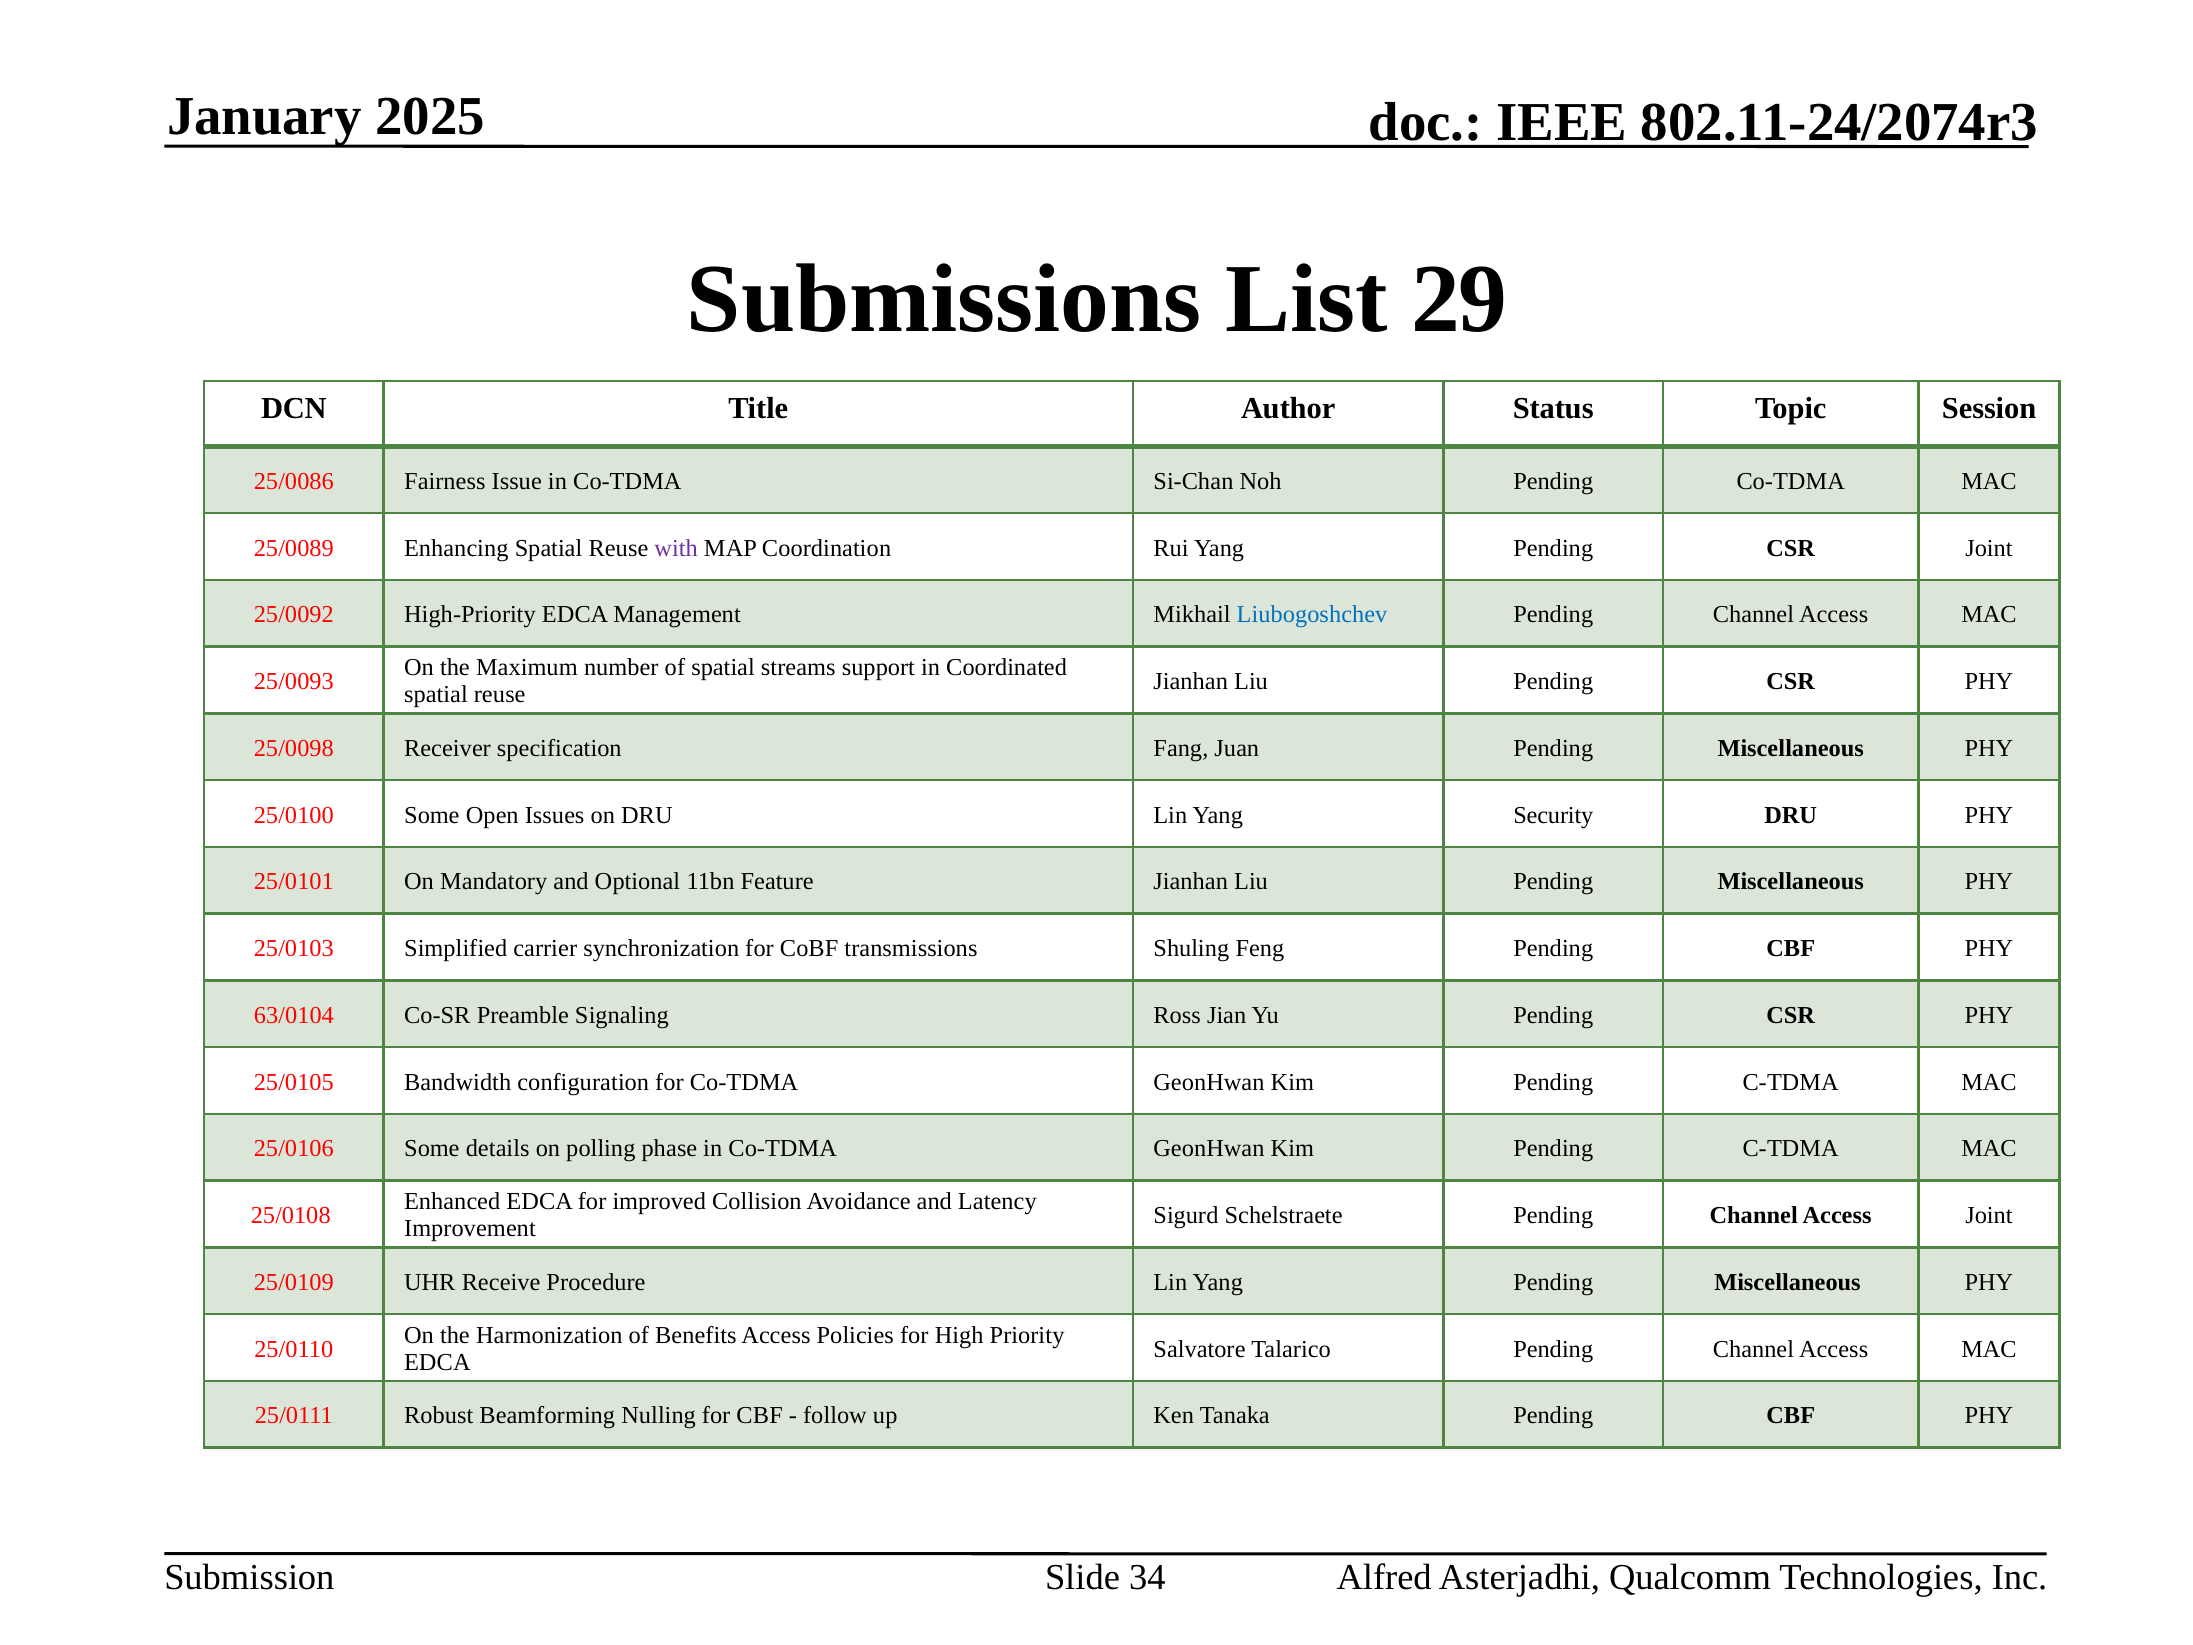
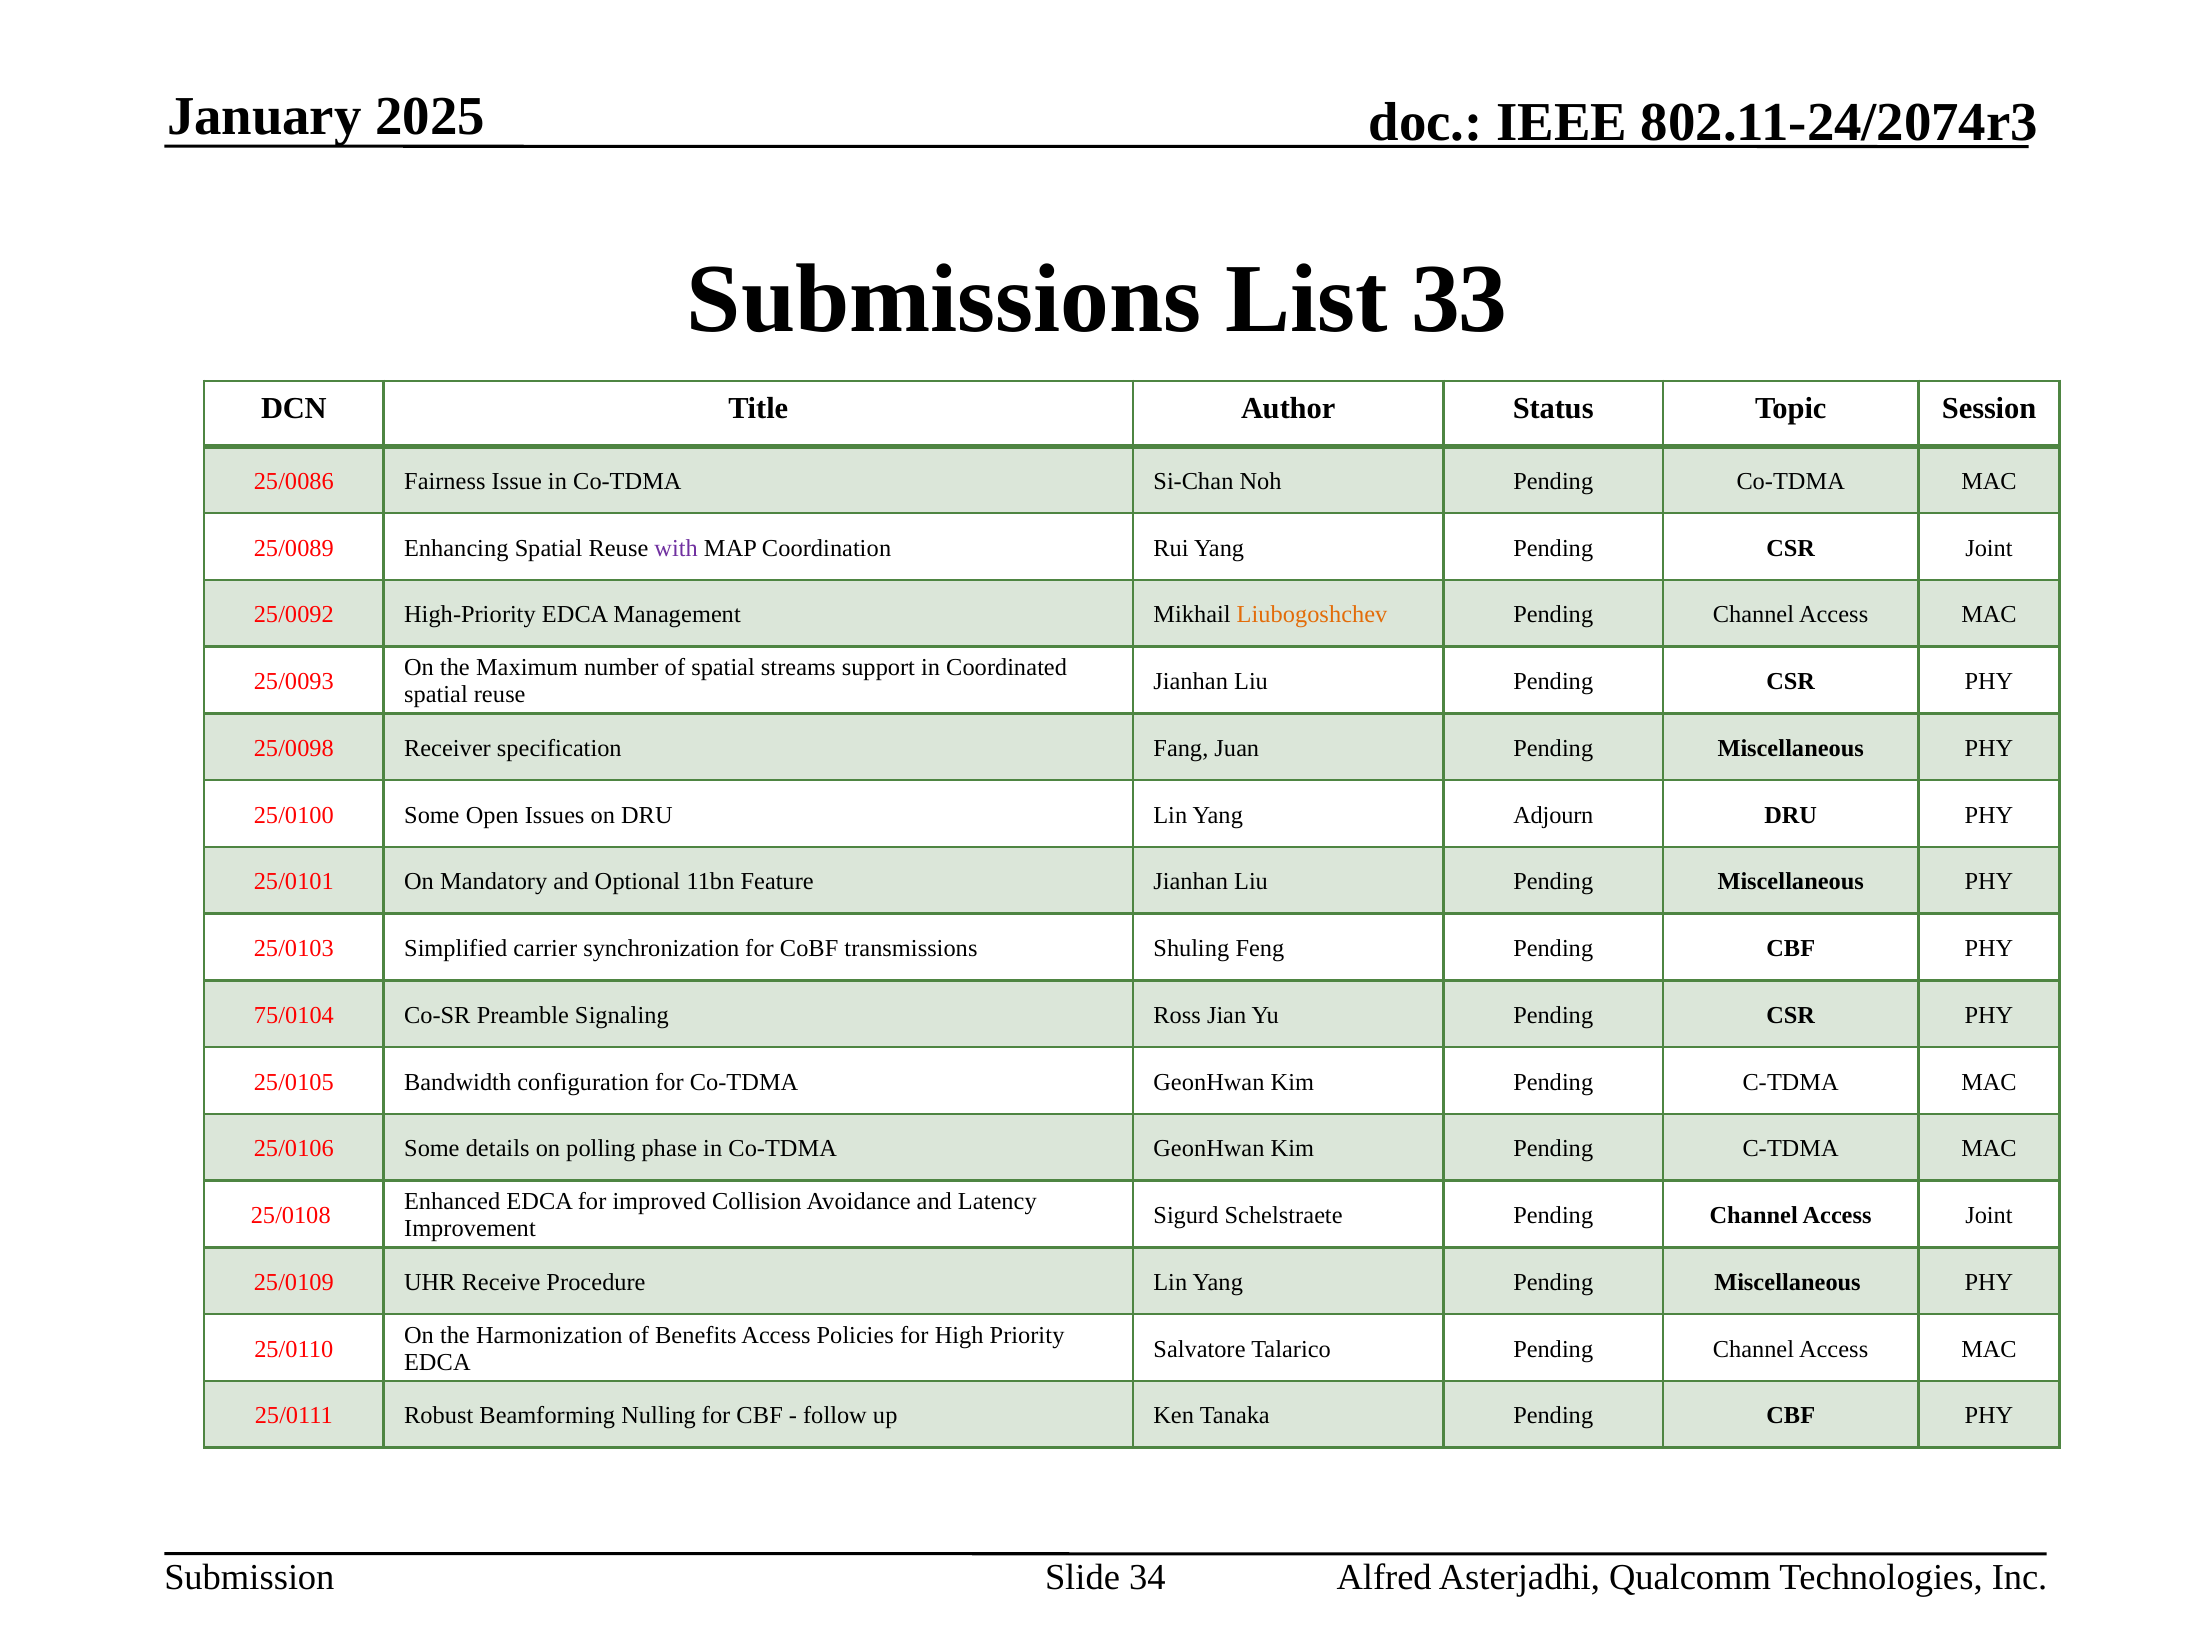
29: 29 -> 33 (1459, 299)
Liubogoshchev colour: blue -> orange (1312, 615)
Security: Security -> Adjourn (1553, 815)
63/0104: 63/0104 -> 75/0104 (294, 1015)
